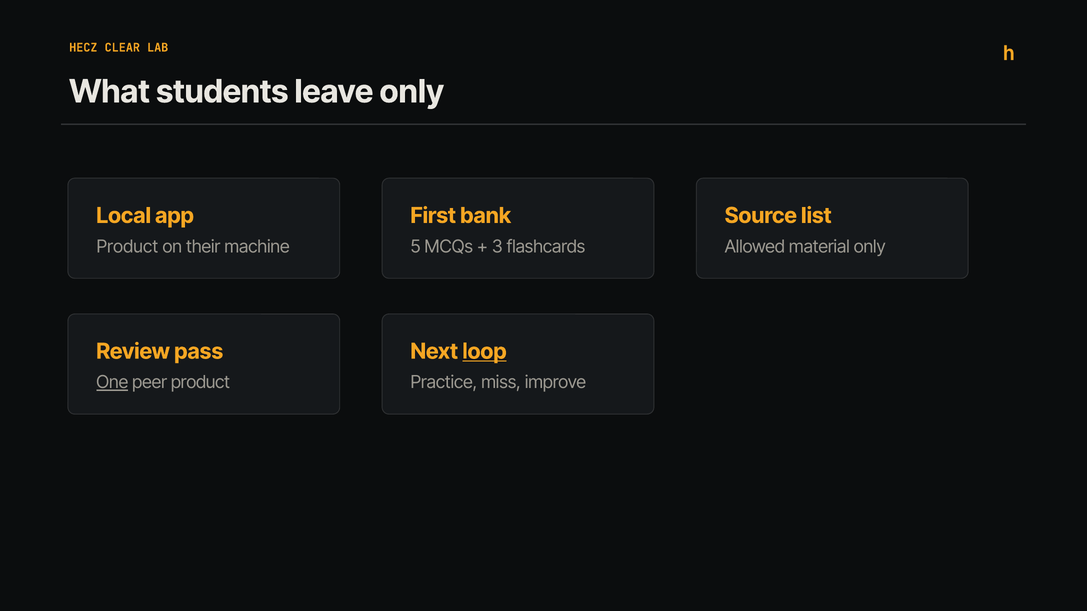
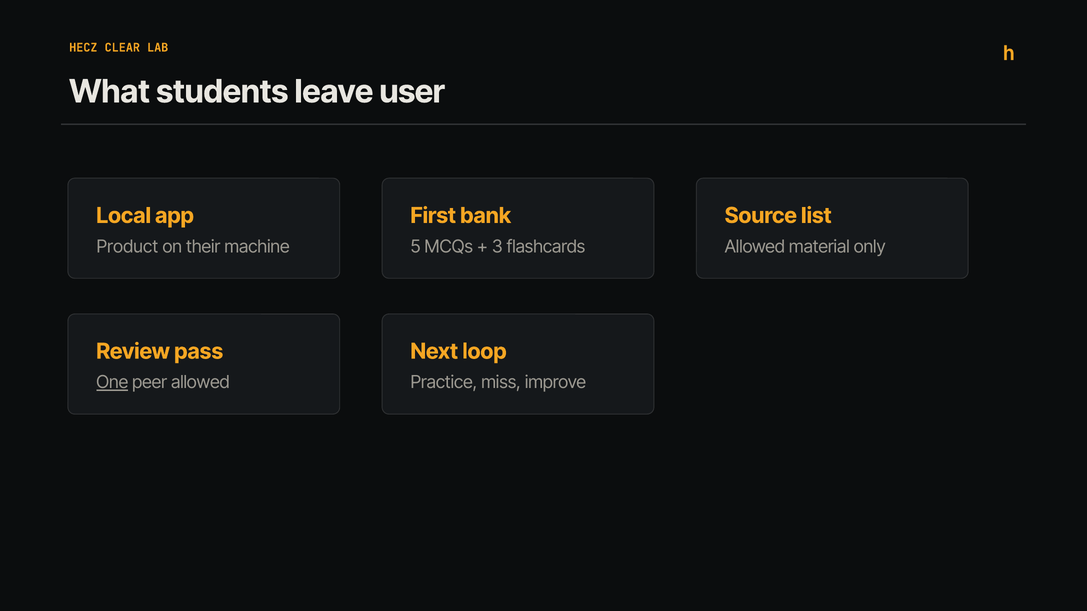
leave only: only -> user (412, 92)
loop underline: present -> none (484, 352)
peer product: product -> allowed (200, 383)
